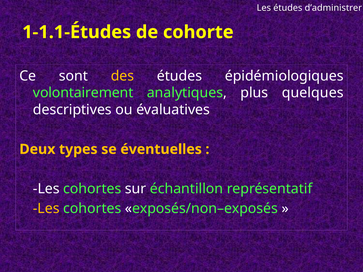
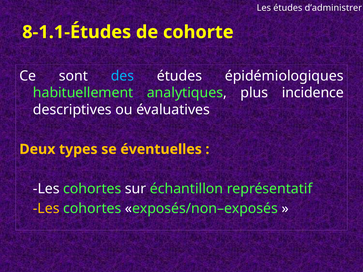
1-1.1-Études: 1-1.1-Études -> 8-1.1-Études (77, 32)
des colour: yellow -> light blue (123, 76)
volontairement: volontairement -> habituellement (83, 93)
quelques: quelques -> incidence (313, 93)
